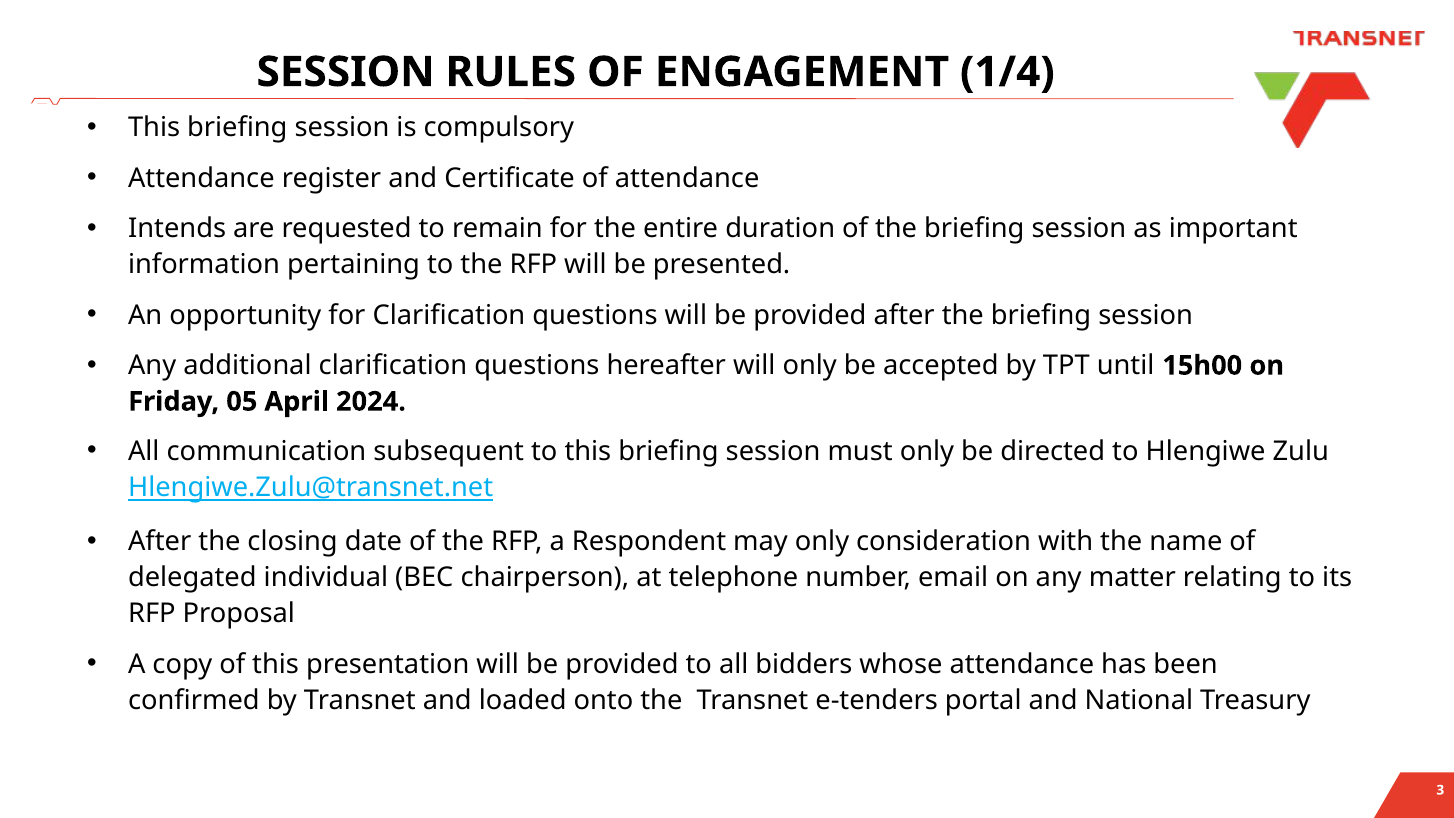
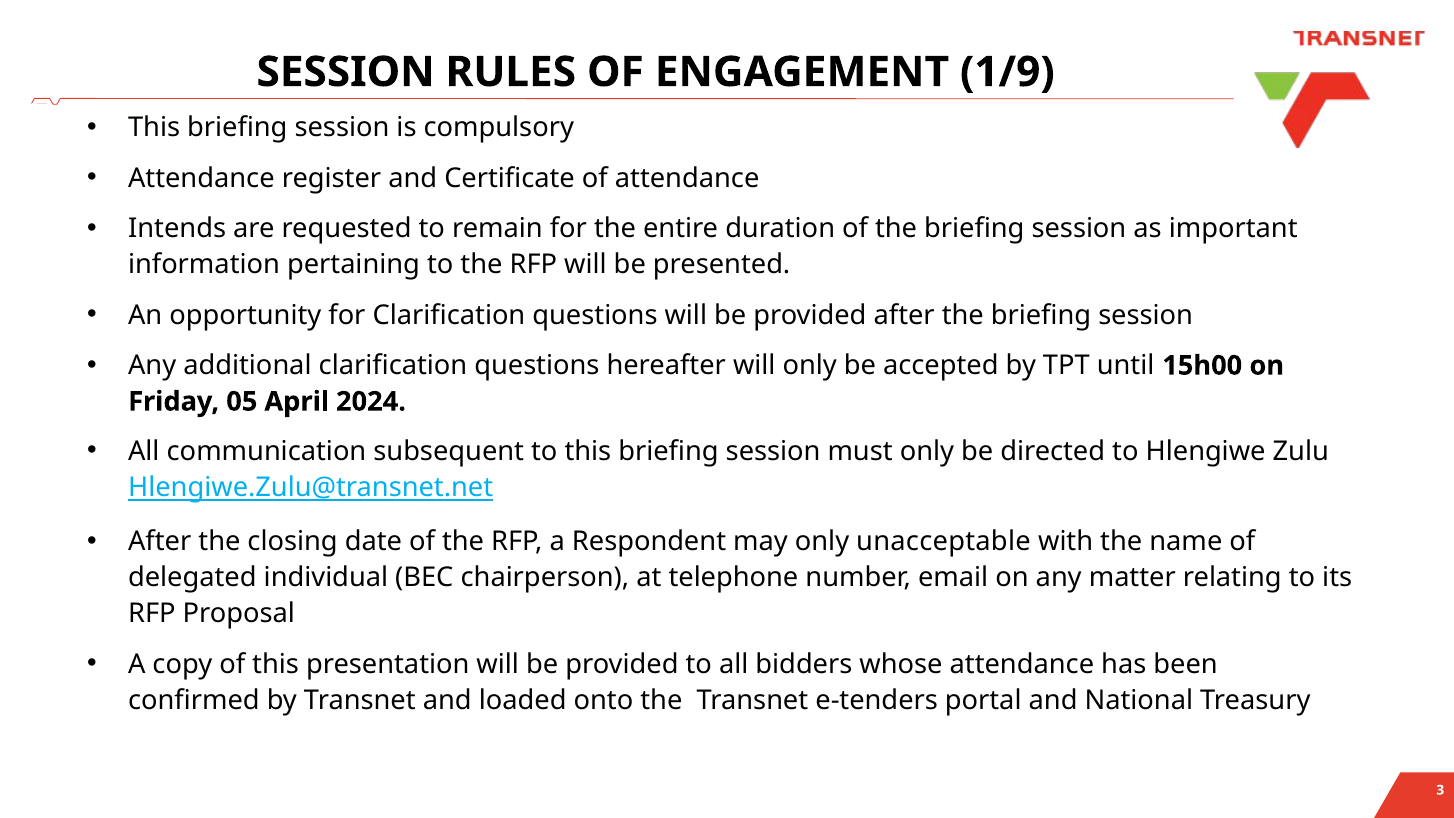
1/4: 1/4 -> 1/9 (1007, 72)
consideration: consideration -> unacceptable (943, 542)
